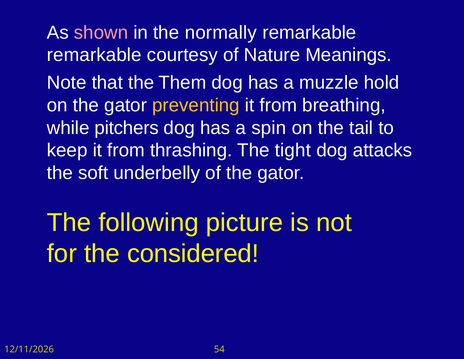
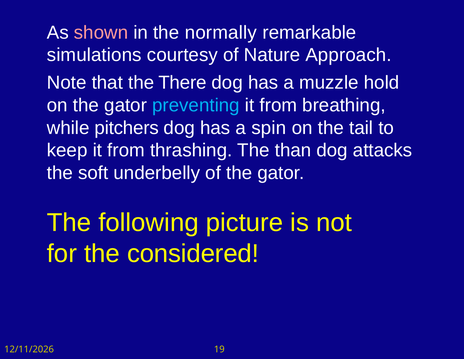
remarkable: remarkable -> simulations (94, 55)
Meanings: Meanings -> Approach (349, 55)
Them: Them -> There (182, 83)
preventing colour: yellow -> light blue (196, 105)
tight: tight -> than (293, 150)
54: 54 -> 19 (219, 349)
